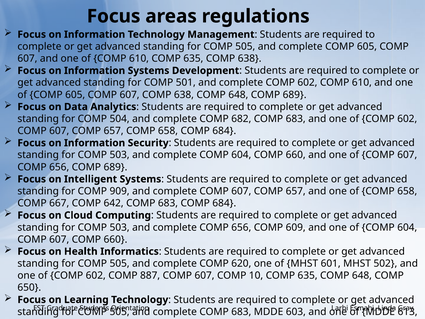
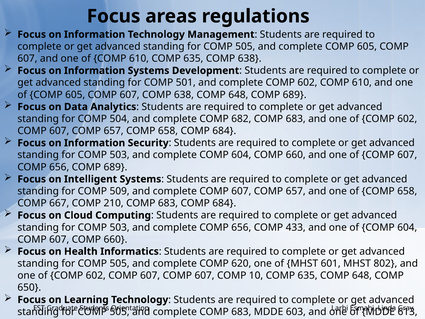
909: 909 -> 509 (120, 191)
642: 642 -> 210 (114, 203)
609: 609 -> 433 (296, 227)
502: 502 -> 802 (385, 263)
887: 887 -> 607 (150, 275)
